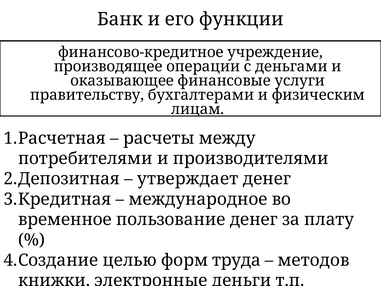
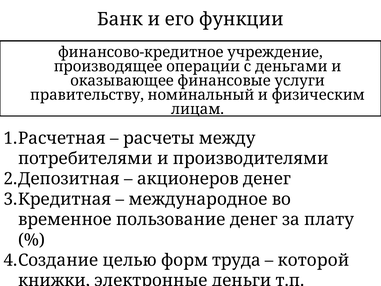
бухгалтерами: бухгалтерами -> номинальный (201, 95)
утверждает: утверждает -> акционеров (188, 179)
методов: методов -> которой (313, 260)
